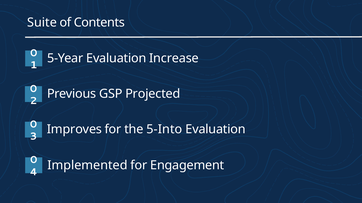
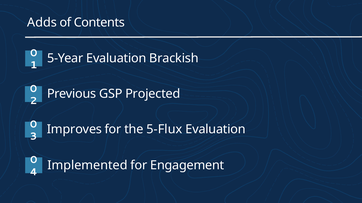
Suite: Suite -> Adds (42, 23)
Increase: Increase -> Brackish (174, 59)
5-Into: 5-Into -> 5-Flux (164, 130)
